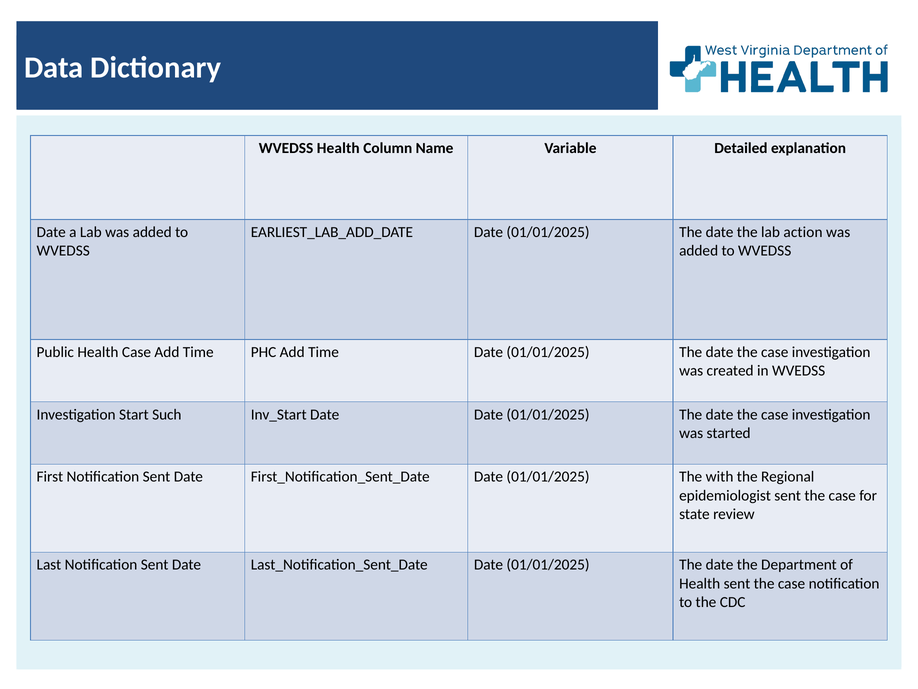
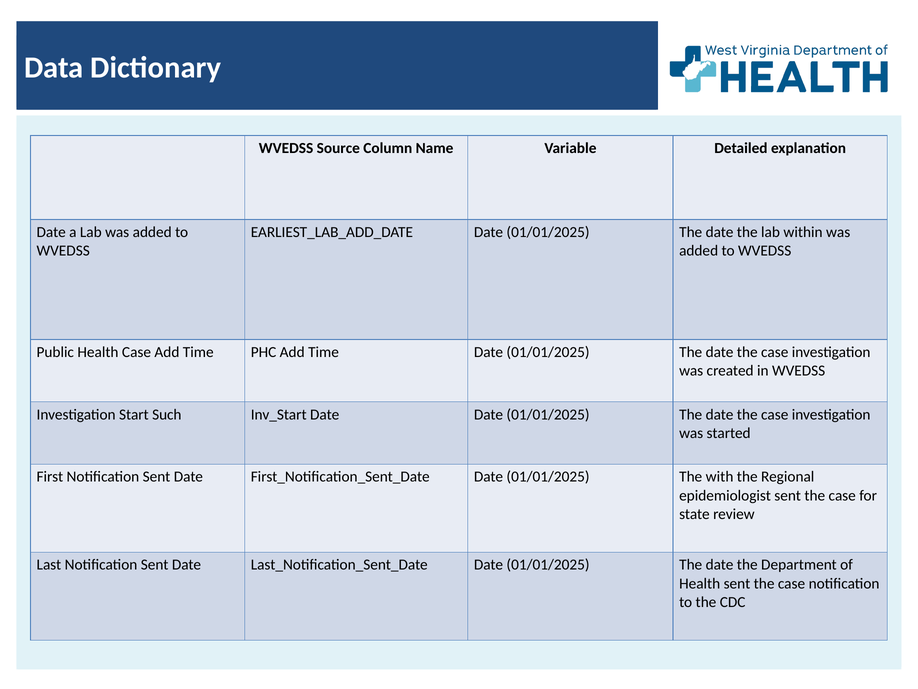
WVEDSS Health: Health -> Source (338, 148)
action: action -> within (803, 232)
